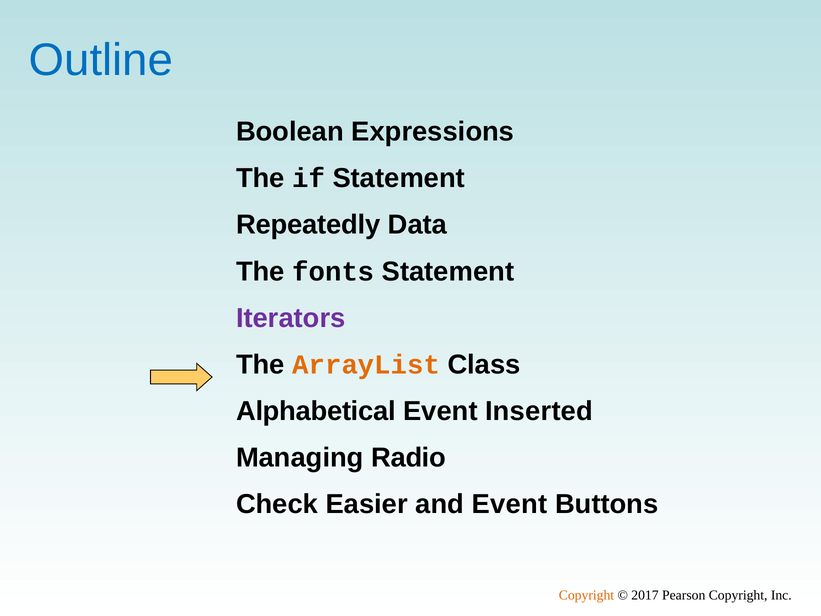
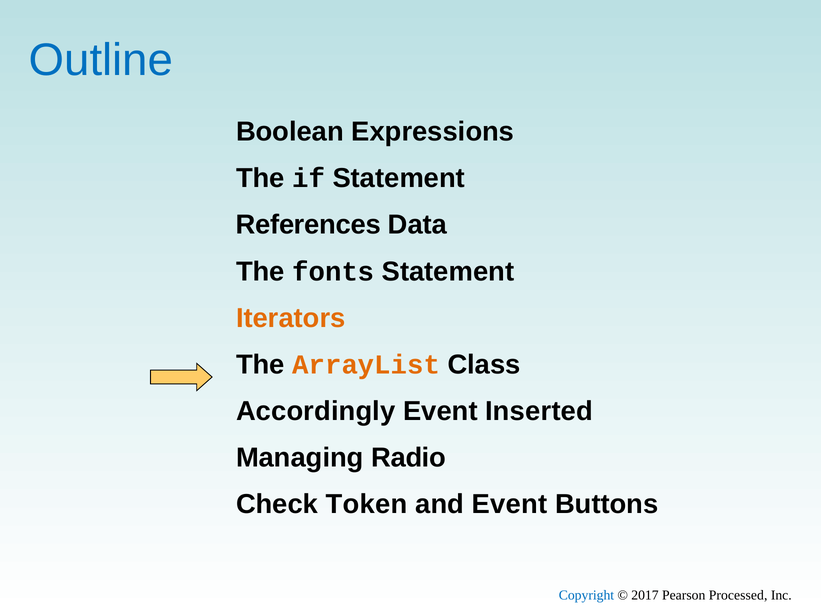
Repeatedly: Repeatedly -> References (308, 225)
Iterators colour: purple -> orange (291, 318)
Alphabetical: Alphabetical -> Accordingly (316, 411)
Easier: Easier -> Token (367, 504)
Copyright colour: orange -> blue (586, 595)
Pearson Copyright: Copyright -> Processed (738, 595)
